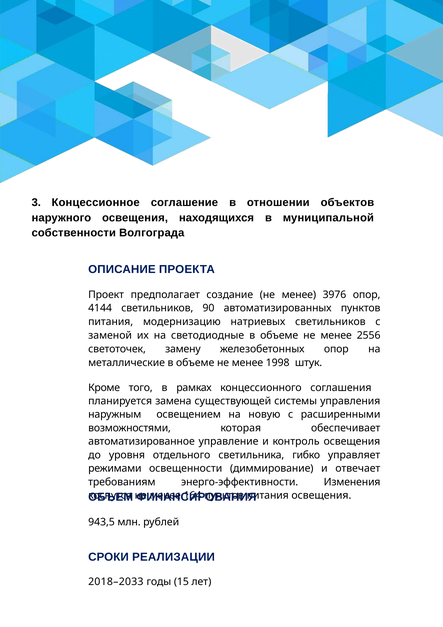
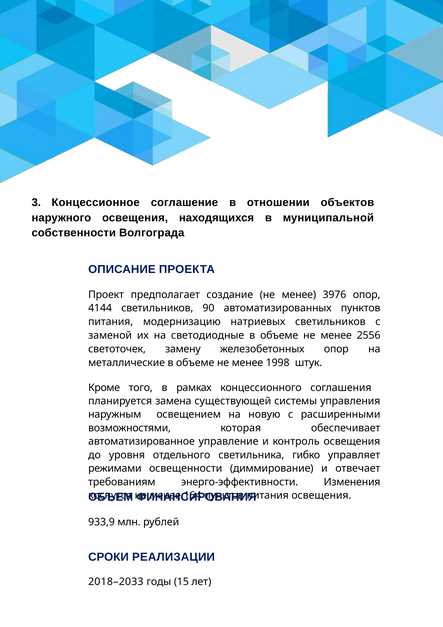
943,5: 943,5 -> 933,9 (101, 522)
